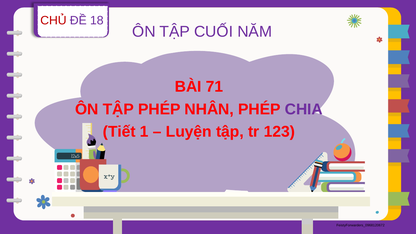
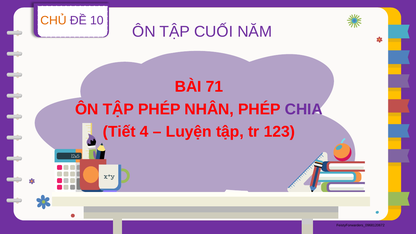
CHỦ colour: red -> orange (53, 20)
18: 18 -> 10 (97, 20)
1: 1 -> 4 (144, 132)
